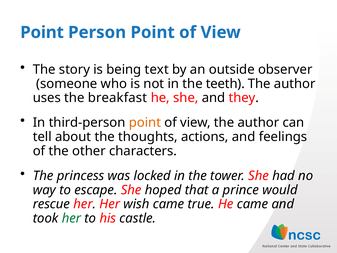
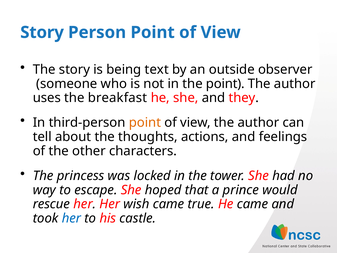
Point: Point -> Story (42, 32)
the teeth: teeth -> point (225, 84)
her colour: green -> blue (71, 218)
